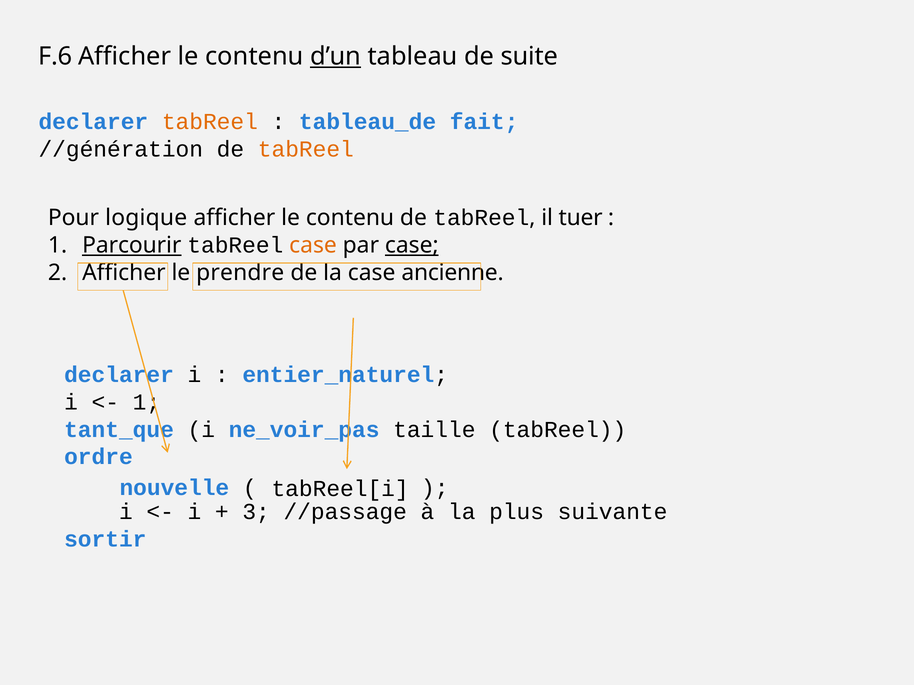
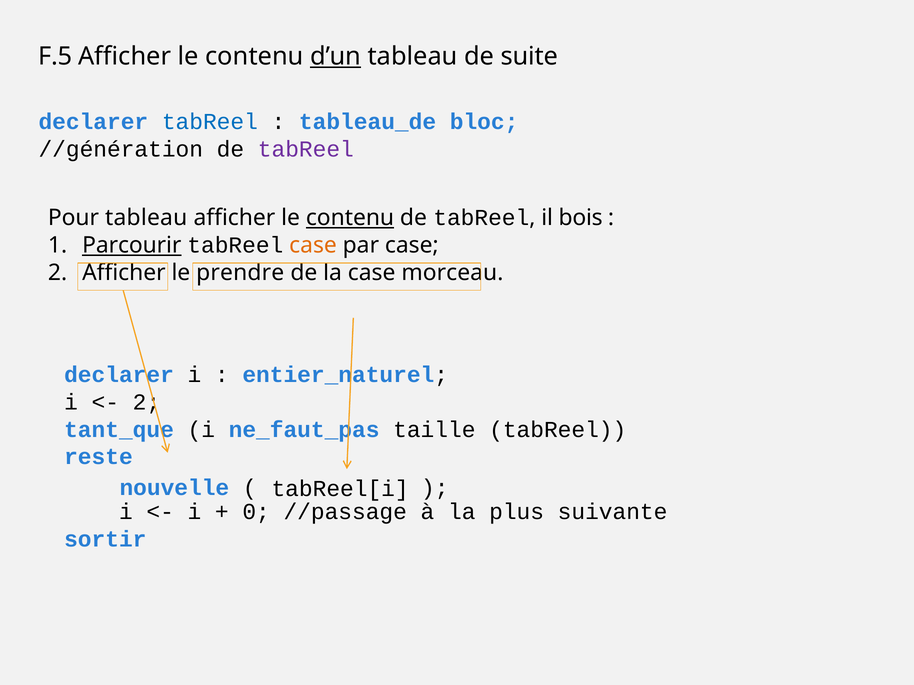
F.6: F.6 -> F.5 (55, 57)
tabReel colour: orange -> blue (210, 122)
fait: fait -> bloc (484, 122)
tabReel colour: orange -> purple (306, 149)
Pour logique: logique -> tableau (146, 218)
contenu underline: none -> present (350, 218)
tuer: tuer -> bois (581, 218)
case underline: present -> none (412, 246)
ancienne: ancienne -> morceau (452, 273)
1: 1 -> 2 (146, 402)
ne_voir_pas: ne_voir_pas -> ne_faut_pas (304, 430)
ordre: ordre -> reste (98, 457)
3: 3 -> 0 (256, 512)
